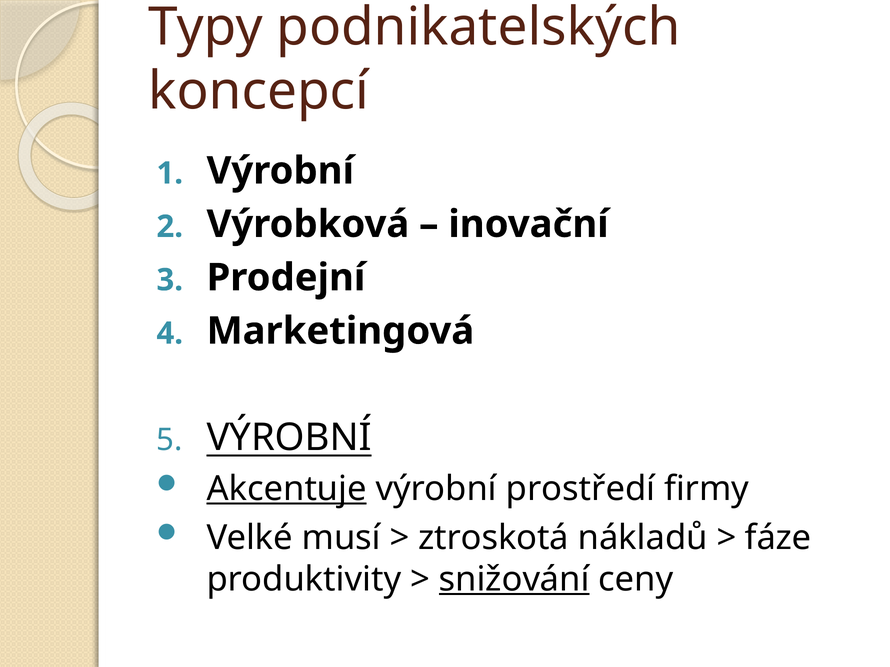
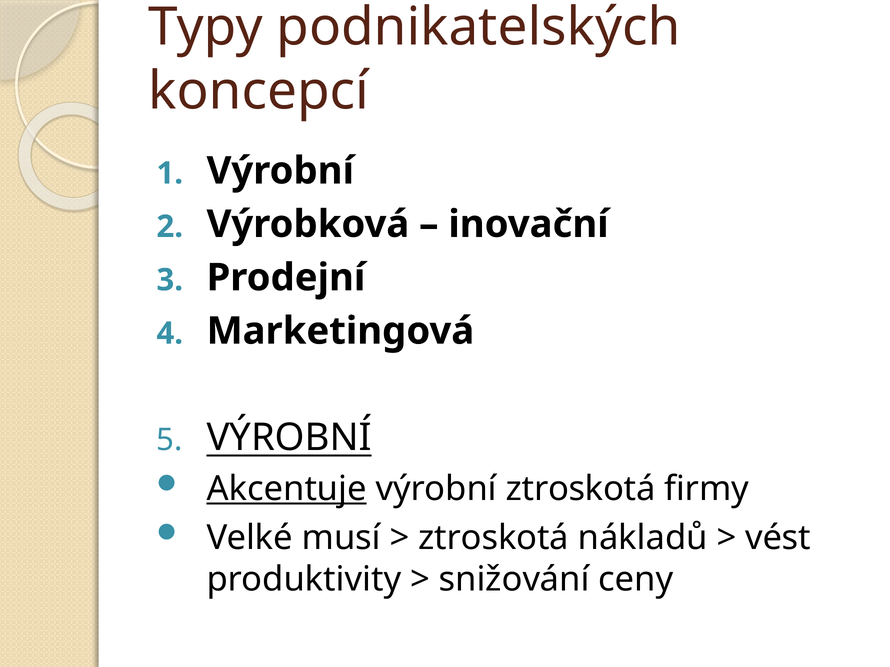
výrobní prostředí: prostředí -> ztroskotá (581, 489)
fáze: fáze -> vést (778, 538)
snižování underline: present -> none (514, 580)
